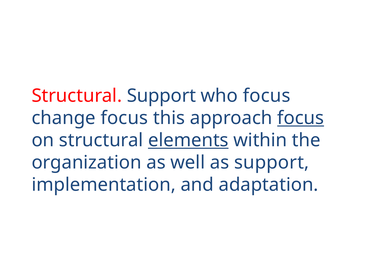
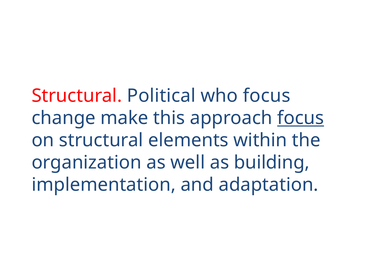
Structural Support: Support -> Political (161, 96)
change focus: focus -> make (124, 118)
elements underline: present -> none (188, 140)
as support: support -> building (272, 163)
